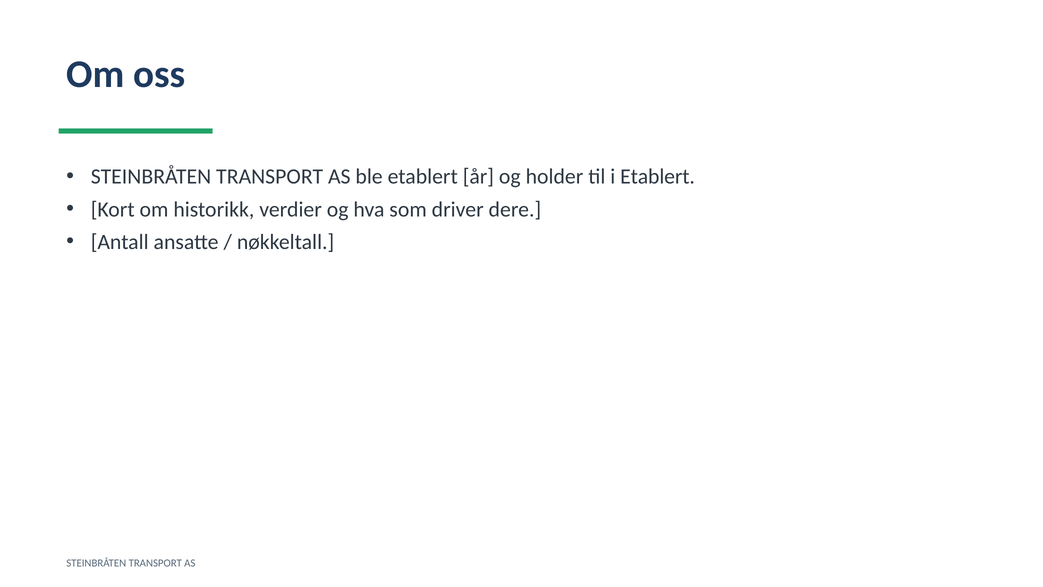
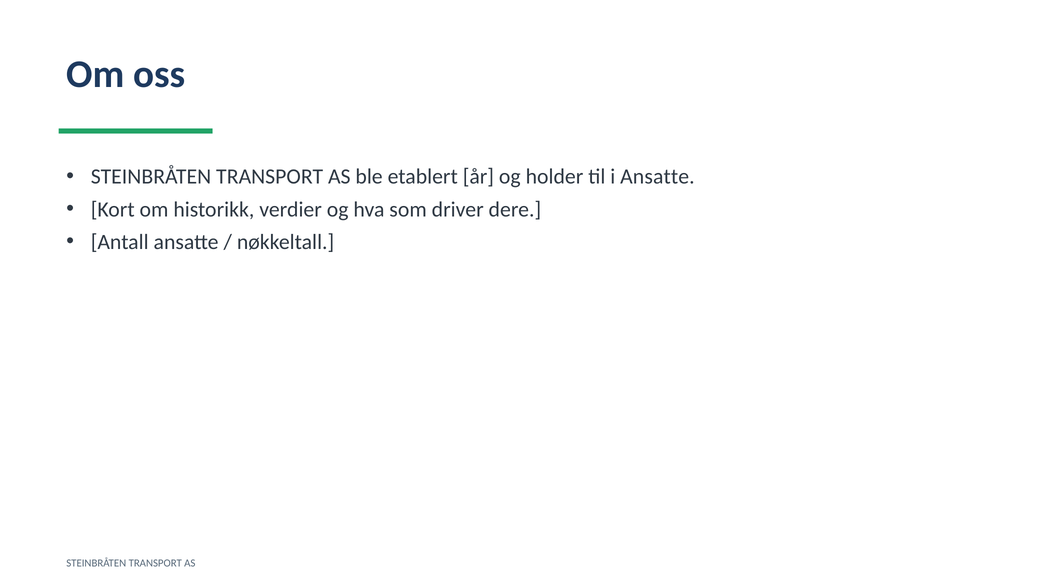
i Etablert: Etablert -> Ansatte (657, 177)
